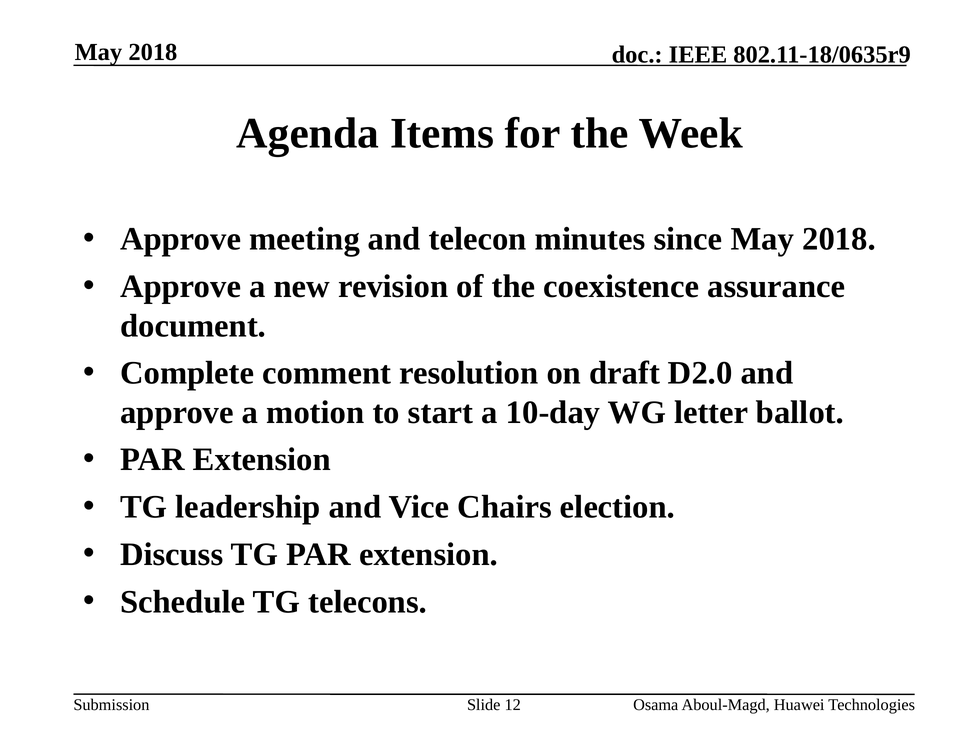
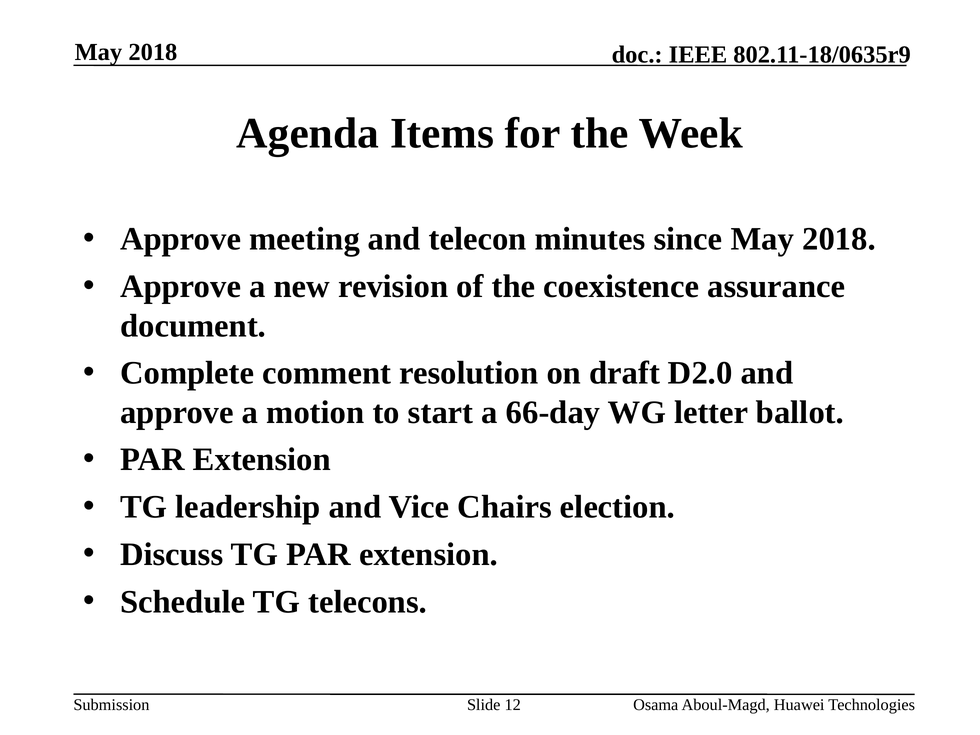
10-day: 10-day -> 66-day (553, 412)
